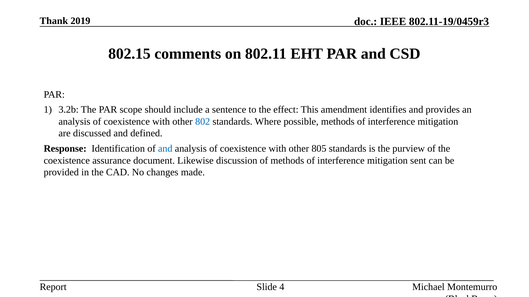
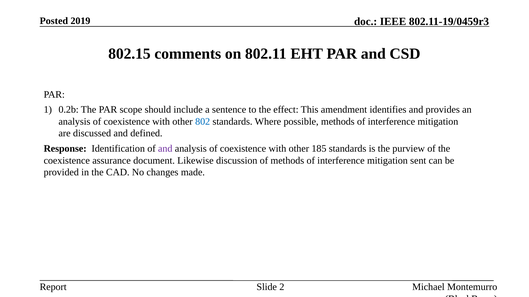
Thank: Thank -> Posted (54, 21)
3.2b: 3.2b -> 0.2b (69, 110)
and colour: blue -> purple (165, 149)
805: 805 -> 185 (319, 149)
4: 4 -> 2 (282, 288)
